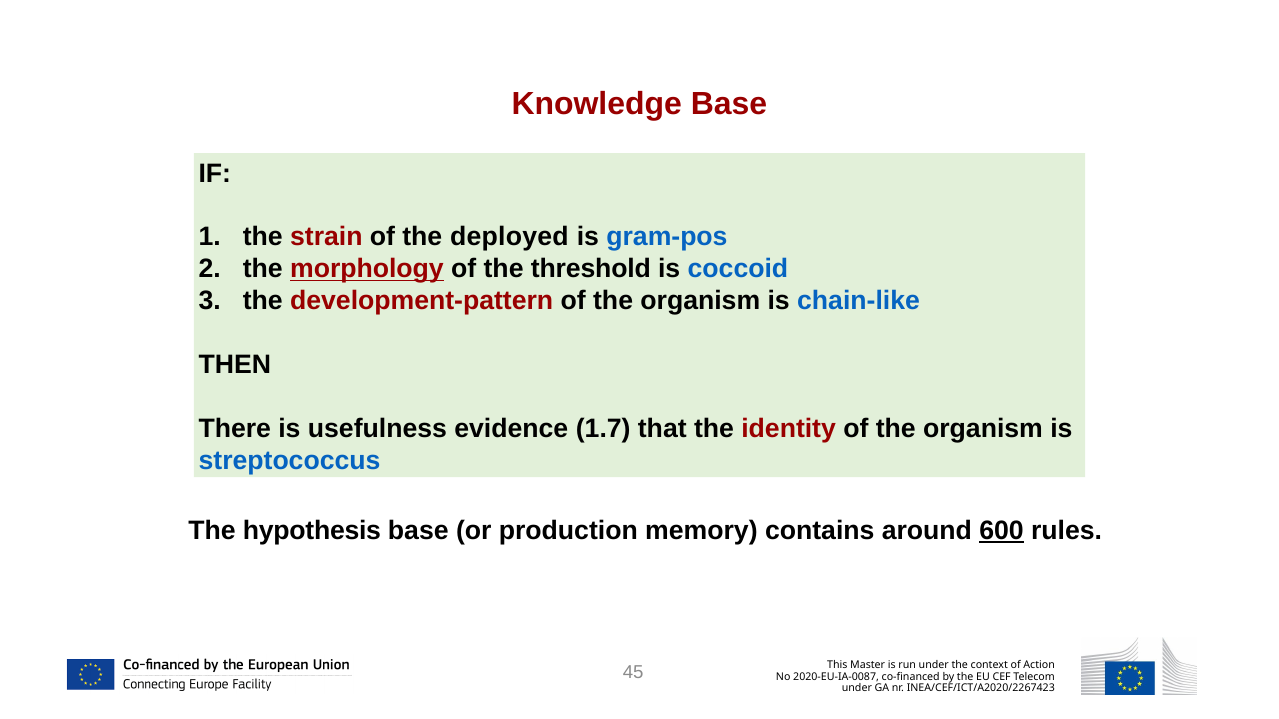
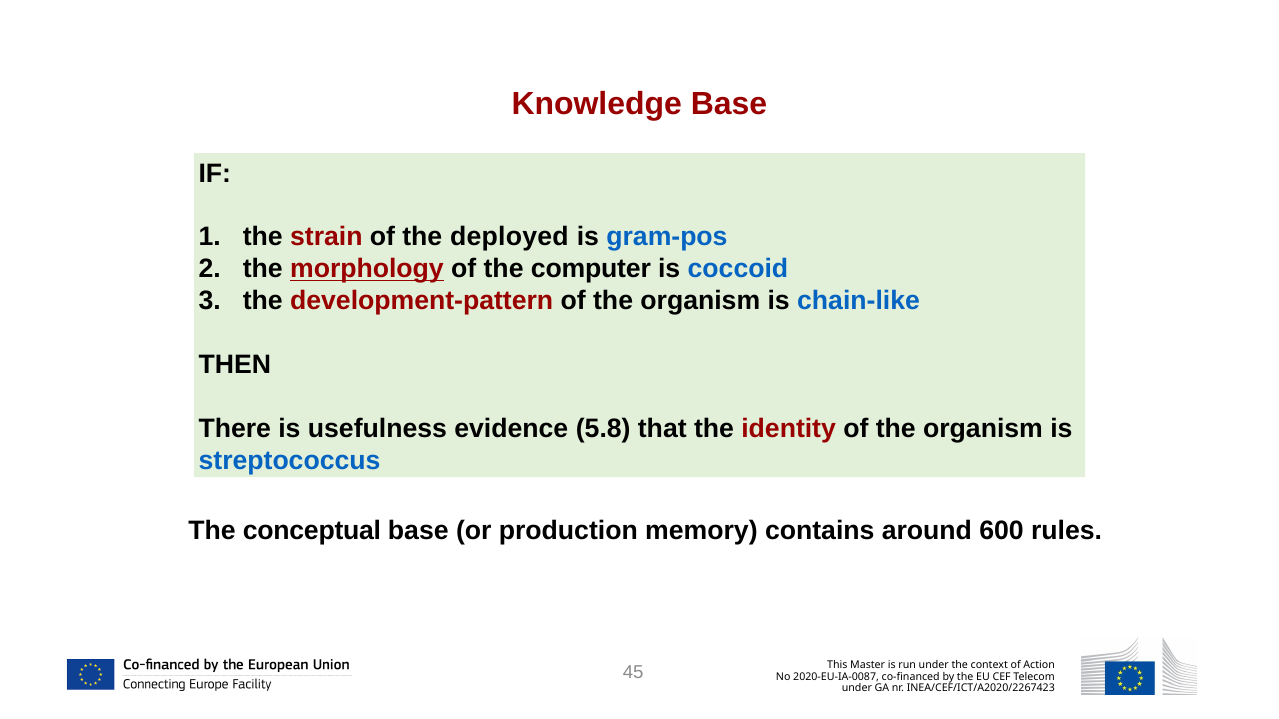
threshold: threshold -> computer (591, 269)
1.7: 1.7 -> 5.8 (603, 429)
hypothesis: hypothesis -> conceptual (312, 531)
600 underline: present -> none (1002, 531)
